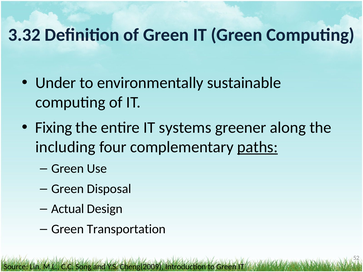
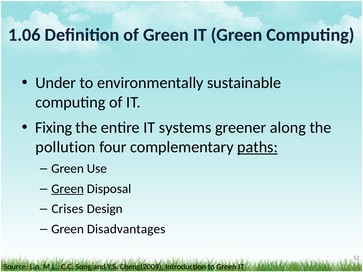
3.32: 3.32 -> 1.06 (24, 35)
including: including -> pollution (65, 147)
Green underline: none -> present (68, 189)
Actual: Actual -> Crises (67, 209)
Transportation: Transportation -> Disadvantages (126, 229)
